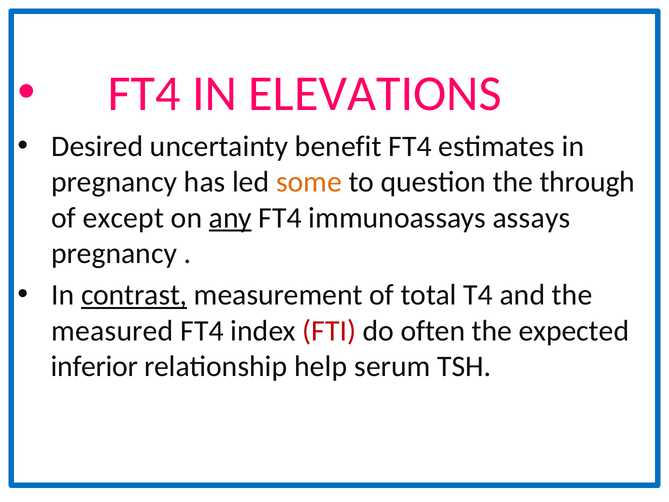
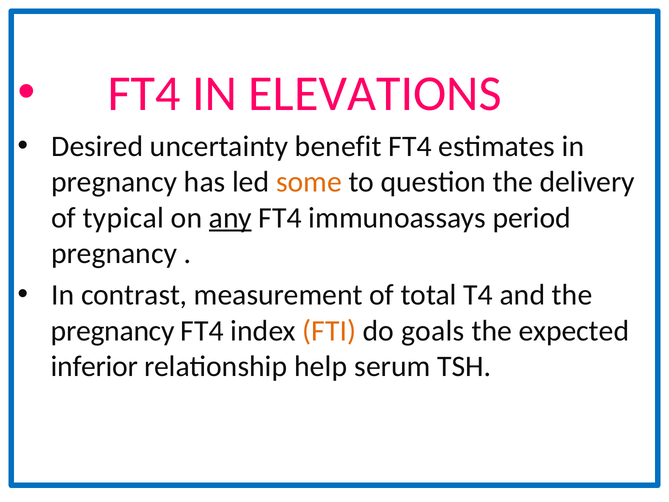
through: through -> delivery (587, 182)
except: except -> typical (123, 218)
assays: assays -> period (532, 218)
contrast underline: present -> none (134, 295)
measured: measured -> pregnancy (113, 331)
FTI colour: red -> orange (329, 331)
often: often -> goals (433, 331)
